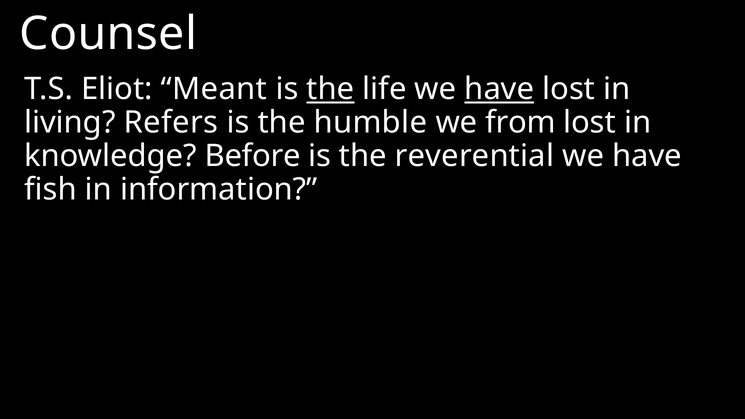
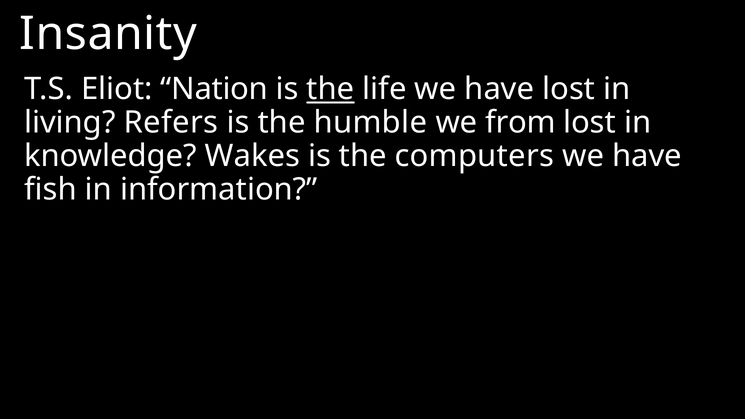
Counsel: Counsel -> Insanity (108, 34)
Meant: Meant -> Nation (214, 89)
have underline: present -> none (499, 89)
Before: Before -> Wakes (252, 156)
reverential: reverential -> computers (474, 156)
